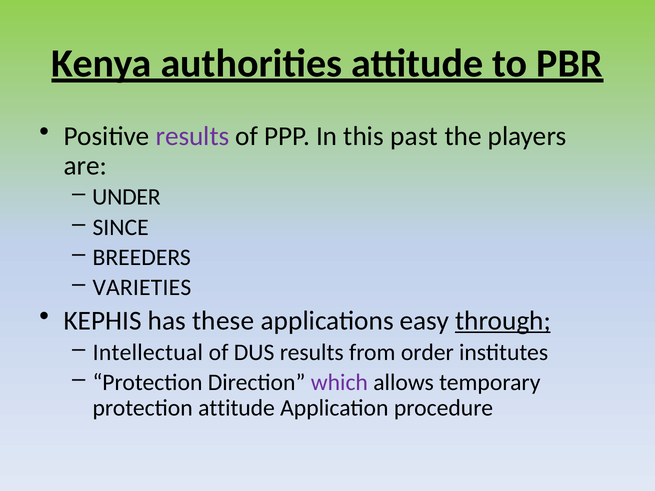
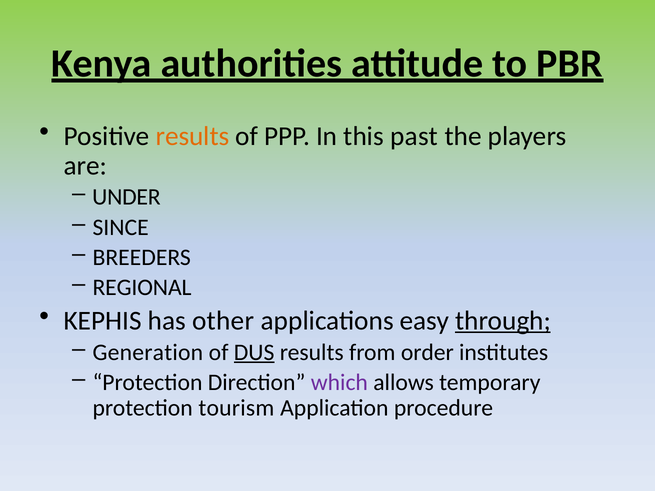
results colour: purple -> orange (192, 136)
VARIETIES: VARIETIES -> REGIONAL (142, 288)
these: these -> other (223, 321)
Intellectual: Intellectual -> Generation (148, 352)
DUS underline: none -> present (254, 352)
protection attitude: attitude -> tourism (236, 408)
